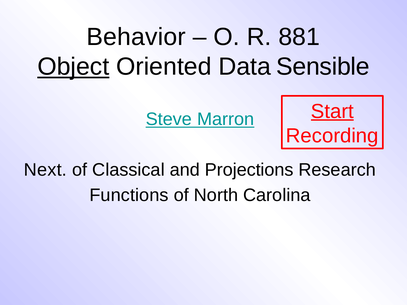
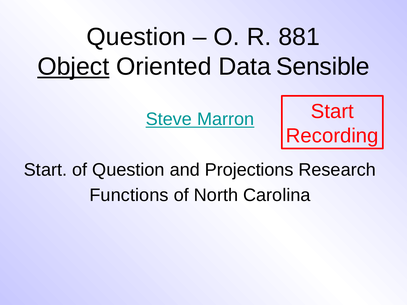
Behavior: Behavior -> Question (136, 37)
Start underline: present -> none (332, 111)
Next: Next -> Start (46, 170)
of Classical: Classical -> Question (129, 170)
